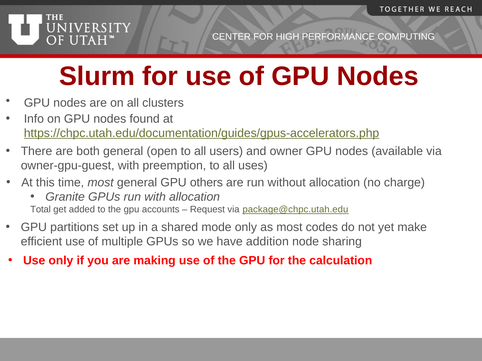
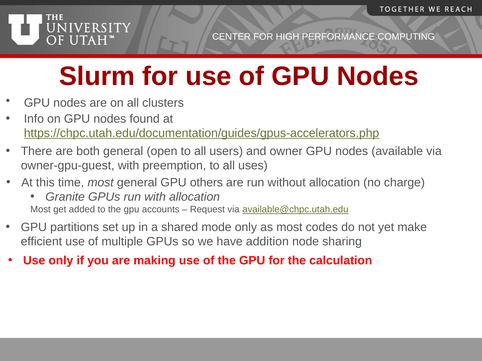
Total: Total -> Most (40, 210)
package@chpc.utah.edu: package@chpc.utah.edu -> available@chpc.utah.edu (295, 210)
